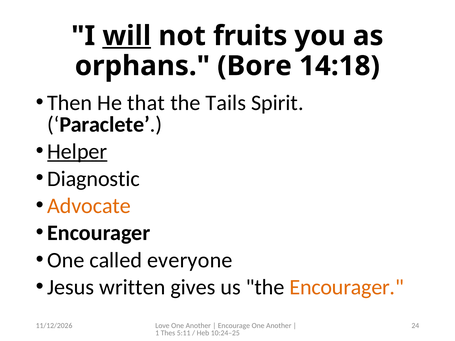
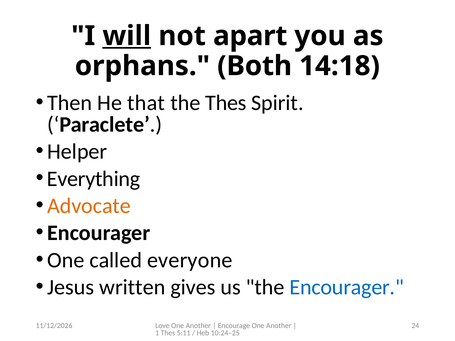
fruits: fruits -> apart (250, 36)
Bore: Bore -> Both (255, 66)
the Tails: Tails -> Thes (226, 103)
Helper underline: present -> none (77, 152)
Diagnostic: Diagnostic -> Everything (94, 179)
Encourager colour: orange -> blue (347, 288)
